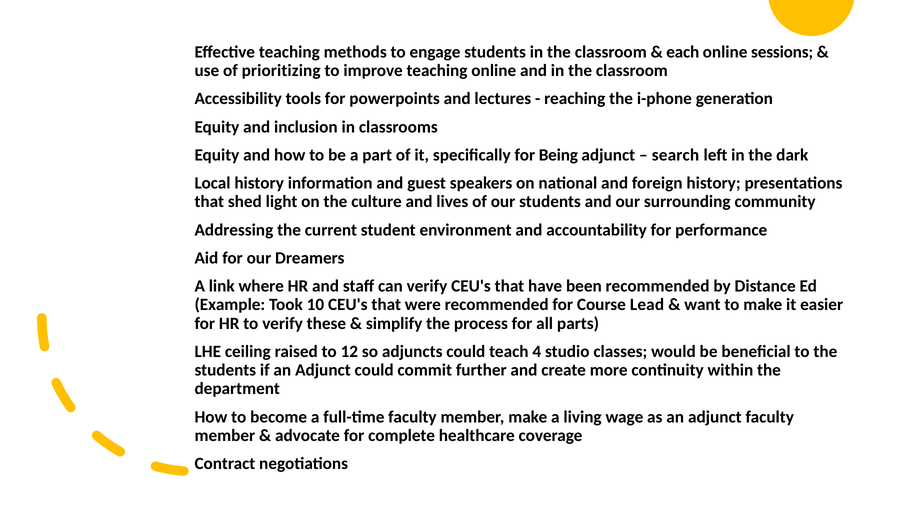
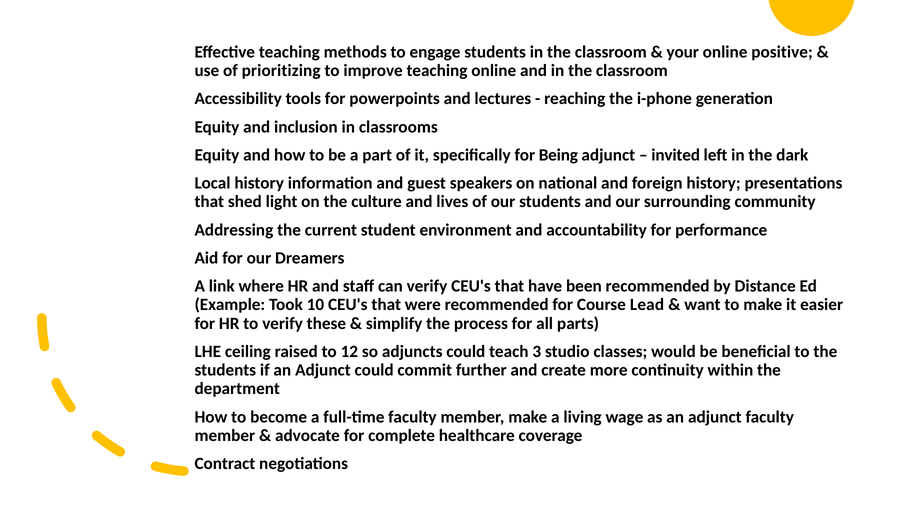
each: each -> your (683, 52)
sessions: sessions -> positive (782, 52)
search: search -> invited (676, 155)
4: 4 -> 3 (537, 352)
